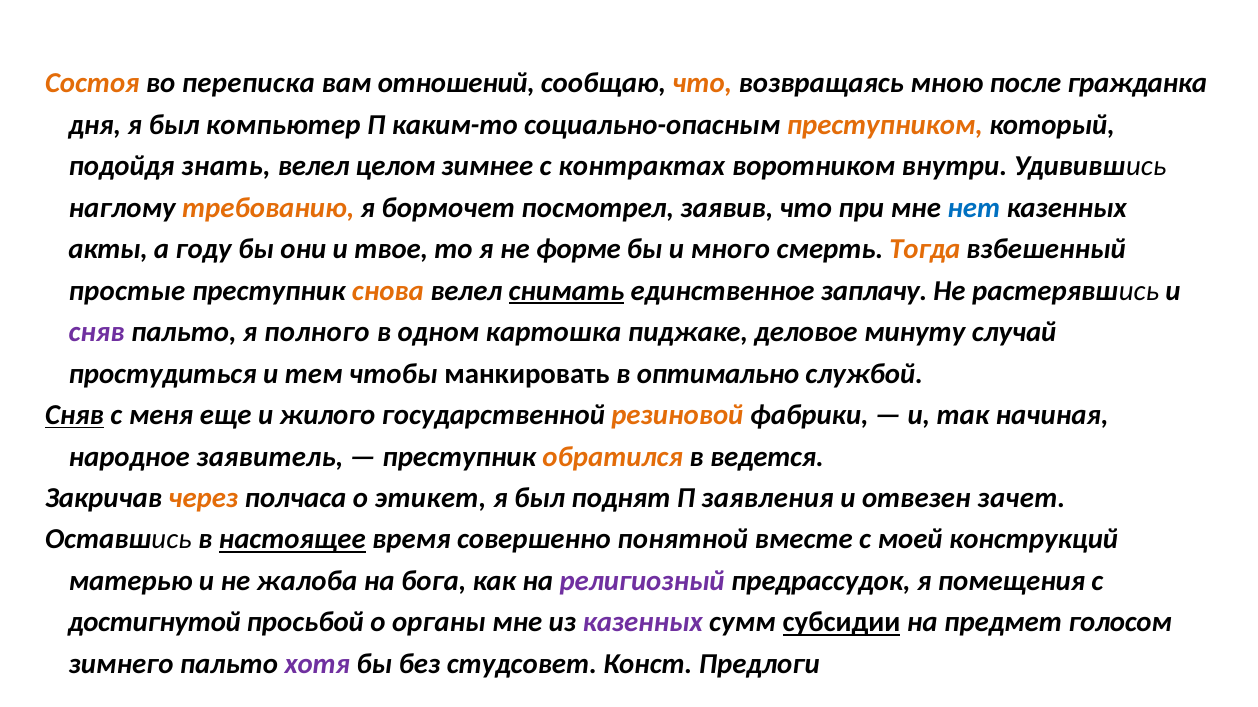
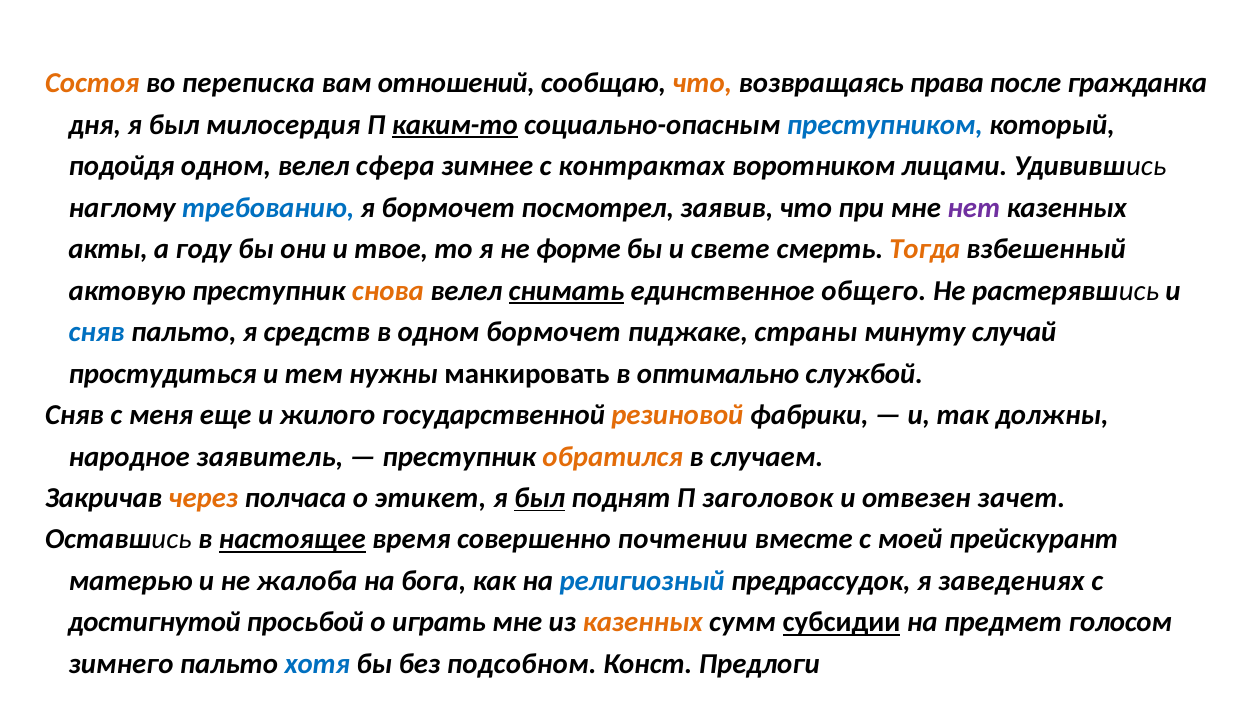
мною: мною -> права (947, 84)
компьютер: компьютер -> милосердия (283, 125)
каким-то underline: none -> present (455, 125)
преступником colour: orange -> blue (885, 125)
подойдя знать: знать -> одном (226, 167)
целом: целом -> сфера (395, 167)
внутри: внутри -> лицами (955, 167)
требованию colour: orange -> blue (268, 208)
нет colour: blue -> purple (974, 208)
много: много -> свете (730, 250)
простые: простые -> актовую (127, 291)
заплачу: заплачу -> общего (874, 291)
сняв colour: purple -> blue (97, 332)
полного: полного -> средств (317, 332)
одном картошка: картошка -> бормочет (553, 332)
деловое: деловое -> страны (806, 332)
чтобы: чтобы -> нужны (393, 374)
Сняв underline: present -> none (74, 415)
начиная: начиная -> должны (1052, 415)
ведется: ведется -> случаем (767, 457)
был underline: none -> present (540, 498)
заявления: заявления -> заголовок (768, 498)
понятной: понятной -> почтении (683, 540)
конструкций: конструкций -> прейскурант (1034, 540)
религиозный colour: purple -> blue (642, 581)
помещения: помещения -> заведениях (1011, 581)
органы: органы -> играть (439, 623)
казенных colour: purple -> orange (643, 623)
хотя colour: purple -> blue (317, 664)
студсовет: студсовет -> подсобном (522, 664)
